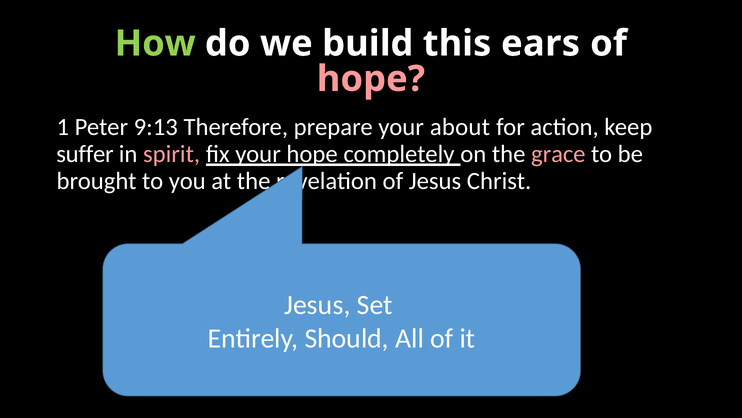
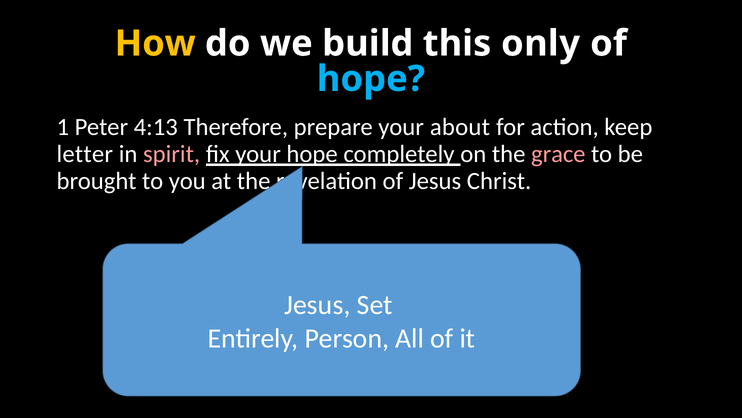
How colour: light green -> yellow (155, 43)
ears: ears -> only (541, 43)
hope colour: pink -> light blue (371, 79)
9:13: 9:13 -> 4:13 (156, 127)
suffer: suffer -> letter (85, 154)
Should: Should -> Person (347, 338)
